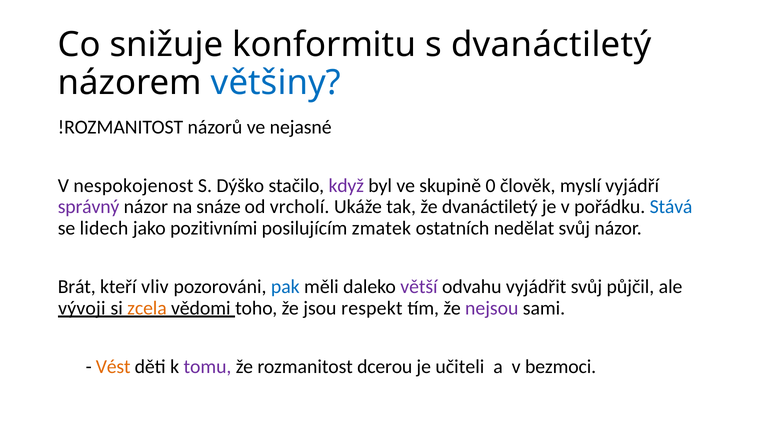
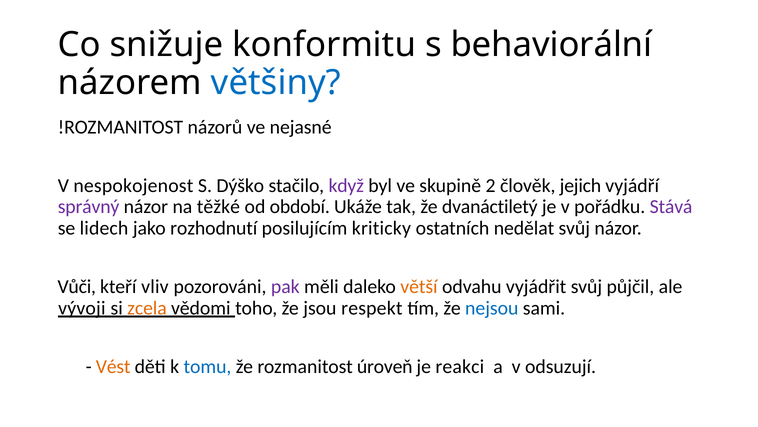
s dvanáctiletý: dvanáctiletý -> behaviorální (552, 45)
0: 0 -> 2 (491, 185)
myslí: myslí -> jejich (580, 185)
snáze: snáze -> těžké (218, 207)
vrcholí: vrcholí -> období (300, 207)
Stává colour: blue -> purple (671, 207)
pozitivními: pozitivními -> rozhodnutí (214, 228)
zmatek: zmatek -> kriticky (381, 228)
Brát: Brát -> Vůči (77, 286)
pak colour: blue -> purple (285, 286)
větší colour: purple -> orange (419, 286)
nejsou colour: purple -> blue (492, 308)
tomu colour: purple -> blue (207, 366)
dcerou: dcerou -> úroveň (385, 366)
učiteli: učiteli -> reakci (460, 366)
bezmoci: bezmoci -> odsuzují (561, 366)
